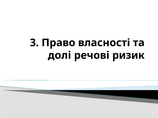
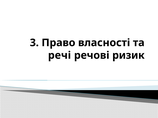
долi: долi -> речi (59, 56)
